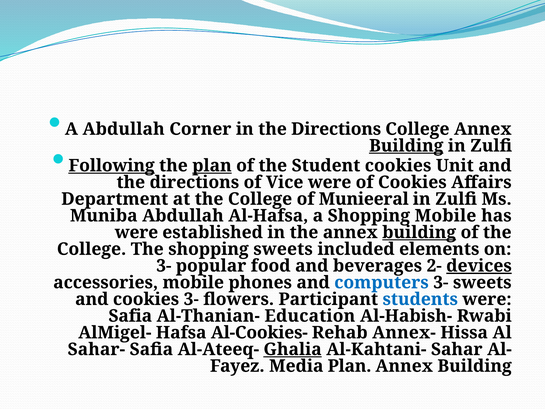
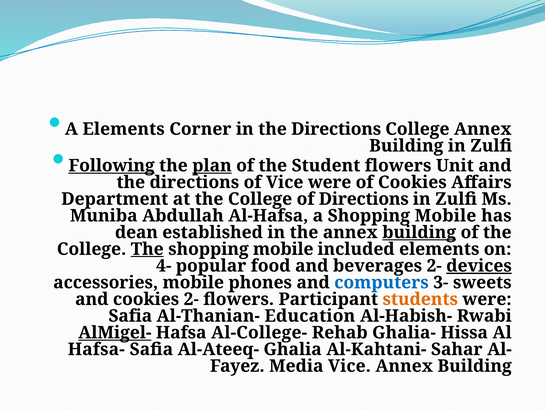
A Abdullah: Abdullah -> Elements (124, 129)
Building underline: present -> none (406, 146)
Student cookies: cookies -> flowers (398, 166)
of Munieeral: Munieeral -> Directions (364, 199)
were: were -> dean (136, 232)
The underline: none -> present (147, 249)
sweets: sweets -> mobile (283, 249)
3-: 3- -> 4- (164, 266)
cookies 3-: 3- -> 2- (191, 299)
students colour: blue -> orange (420, 299)
AlMigel- underline: none -> present (115, 332)
Al-Cookies-: Al-Cookies- -> Al-College- (259, 332)
Annex-: Annex- -> Ghalia- (404, 332)
Sahar-: Sahar- -> Hafsa- (96, 349)
Ghalia underline: present -> none (293, 349)
Media Plan: Plan -> Vice (349, 366)
